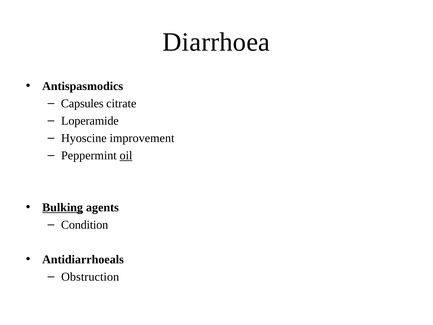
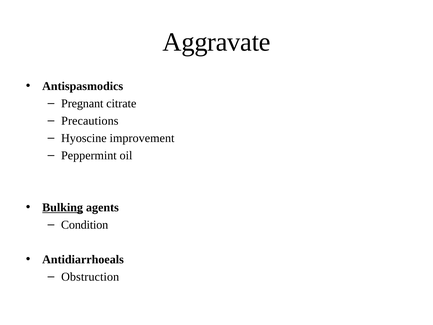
Diarrhoea: Diarrhoea -> Aggravate (217, 42)
Capsules: Capsules -> Pregnant (82, 103)
Loperamide: Loperamide -> Precautions (90, 121)
oil underline: present -> none (126, 155)
